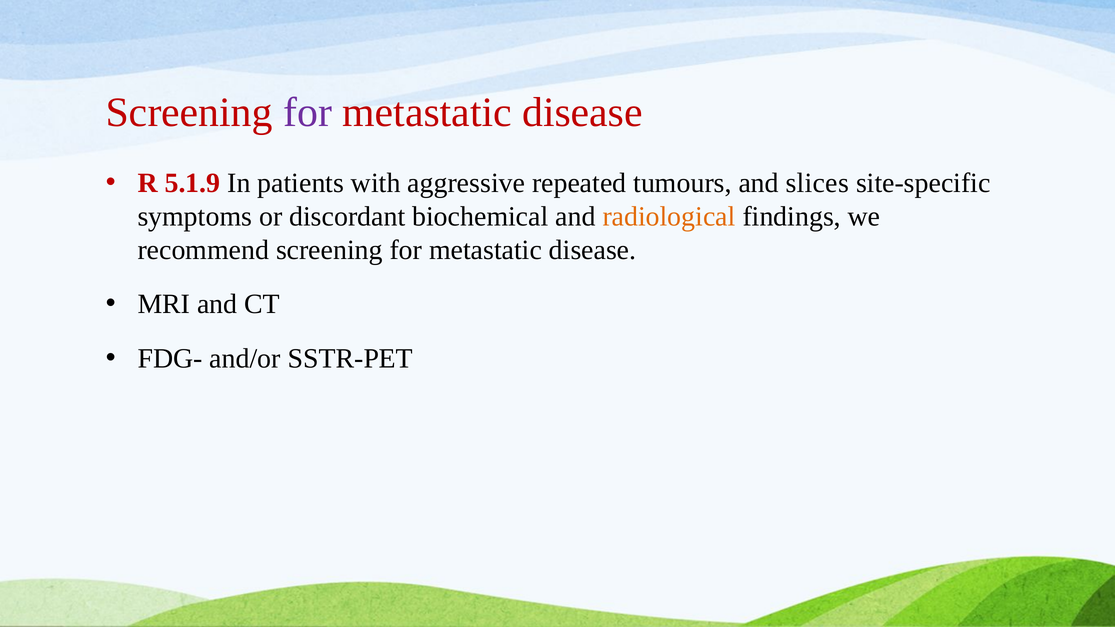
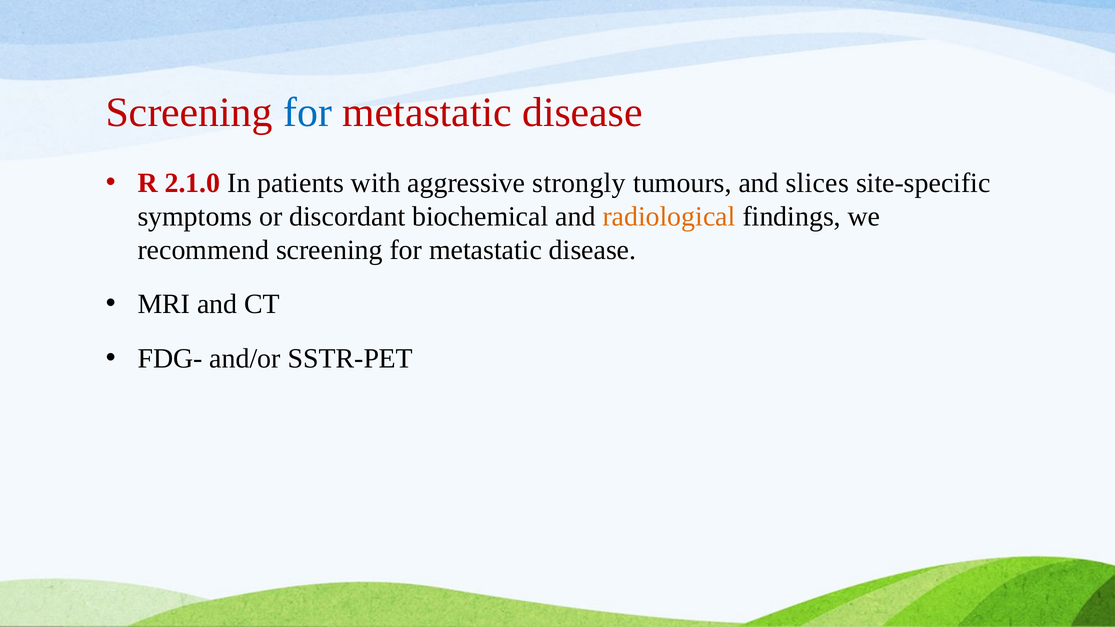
for colour: purple -> blue (308, 112)
5.1.9: 5.1.9 -> 2.1.0 (192, 183)
repeated: repeated -> strongly (579, 183)
